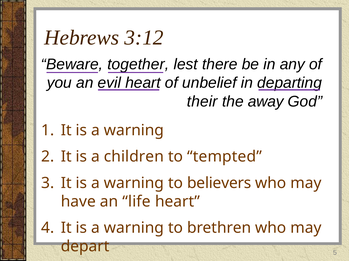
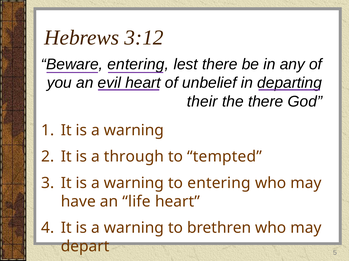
Beware together: together -> entering (138, 64)
the away: away -> there (266, 102)
children: children -> through (134, 157)
to believers: believers -> entering (219, 183)
